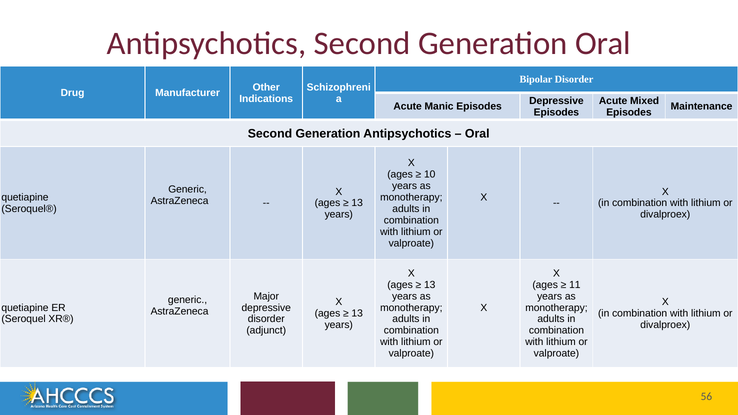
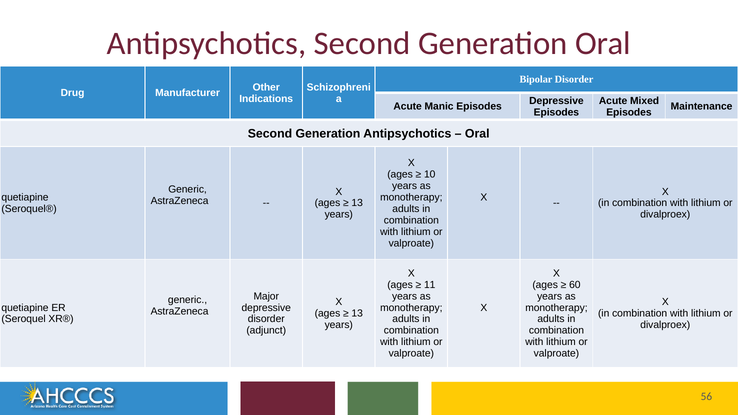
13: 13 -> 11 (430, 285)
11: 11 -> 60 (575, 285)
